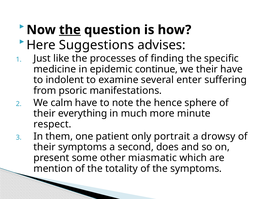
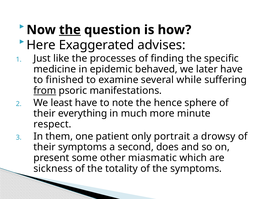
Suggestions: Suggestions -> Exaggerated (97, 45)
continue: continue -> behaved (156, 69)
we their: their -> later (207, 69)
indolent: indolent -> finished (65, 80)
enter: enter -> while (189, 80)
from underline: none -> present (45, 91)
calm: calm -> least (62, 103)
mention: mention -> sickness (53, 168)
